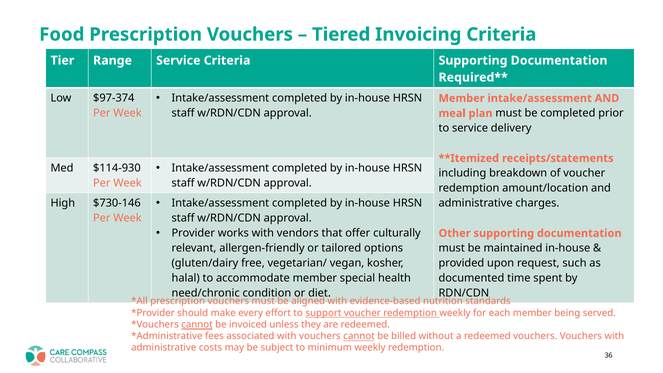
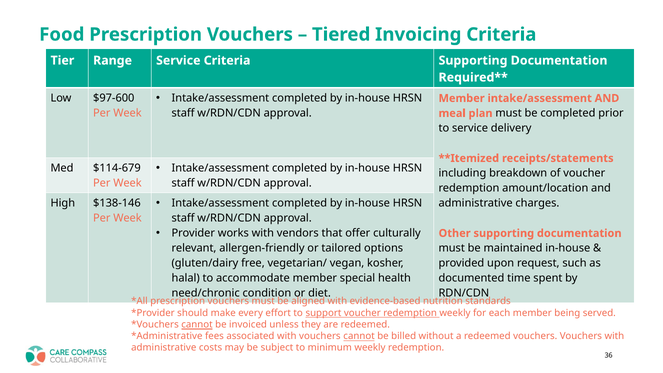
$97-374: $97-374 -> $97-600 (114, 98)
$114-930: $114-930 -> $114-679 (117, 168)
$730-146: $730-146 -> $138-146 (117, 203)
